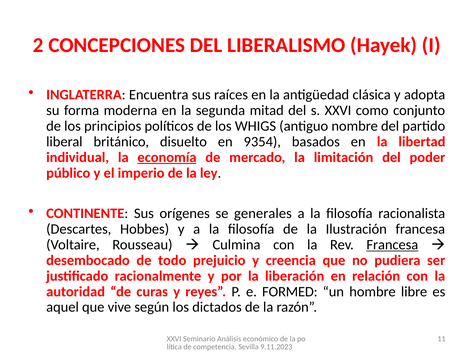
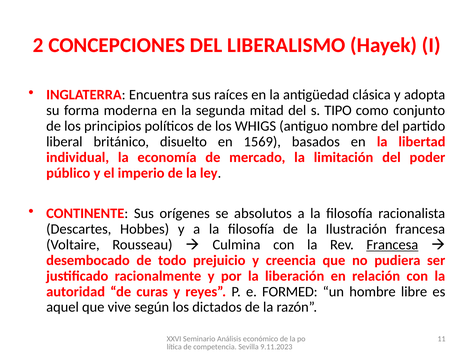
s XXVI: XXVI -> TIPO (338, 111)
9354: 9354 -> 1569 (262, 142)
economía underline: present -> none (167, 158)
generales: generales -> absolutos (263, 214)
